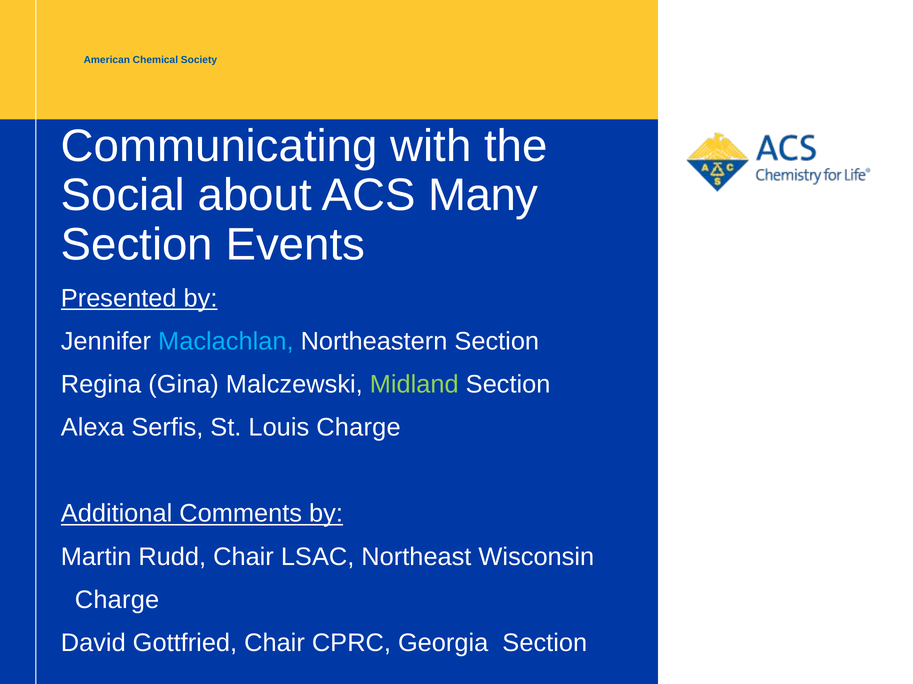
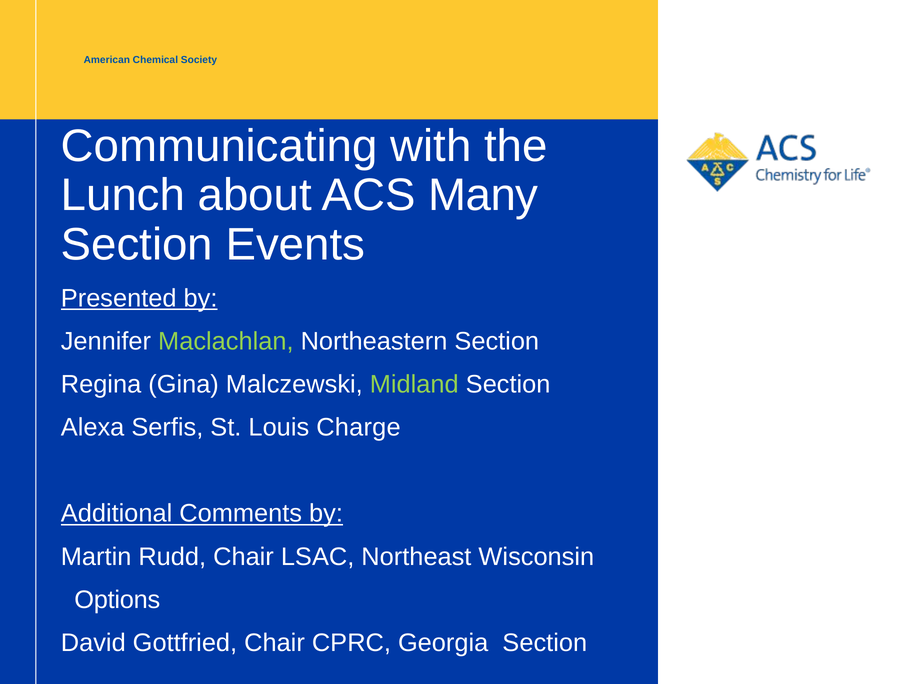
Social: Social -> Lunch (123, 196)
Maclachlan colour: light blue -> light green (226, 342)
Charge: Charge -> Options (117, 600)
